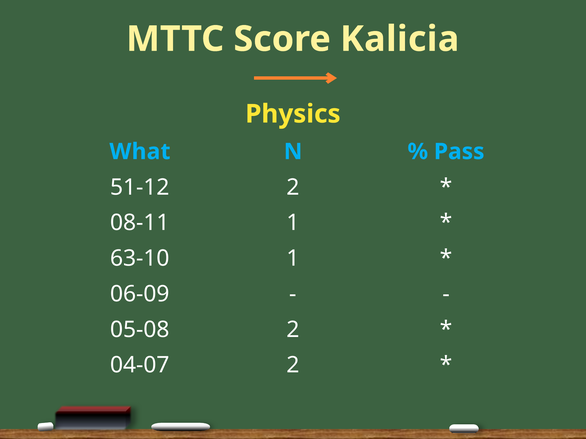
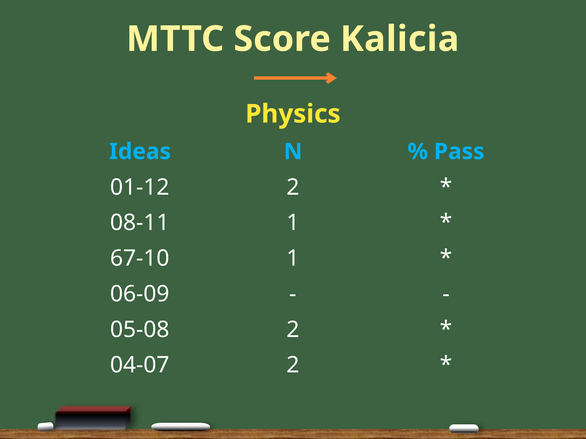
What: What -> Ideas (140, 152)
51-12: 51-12 -> 01-12 (140, 187)
63-10: 63-10 -> 67-10 (140, 259)
